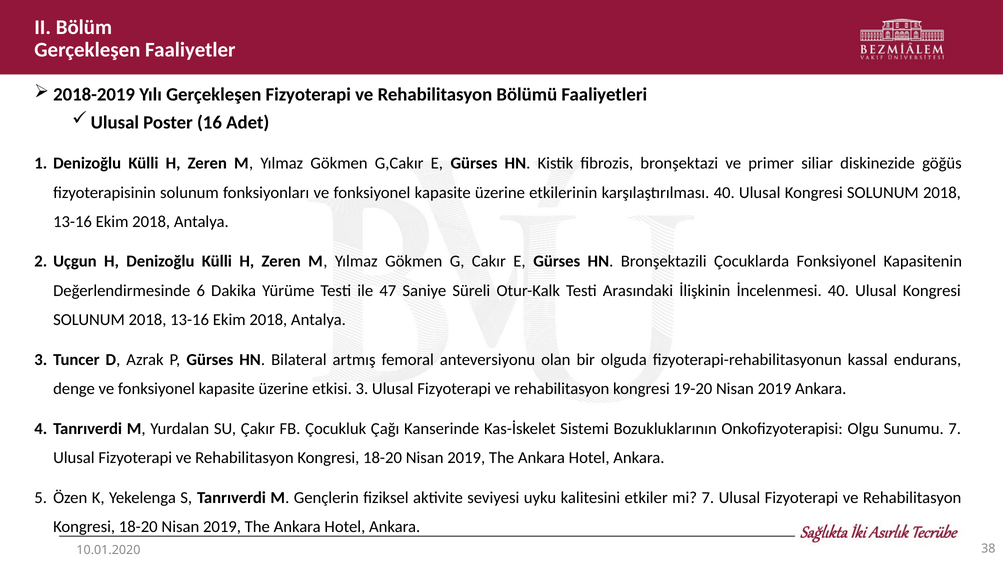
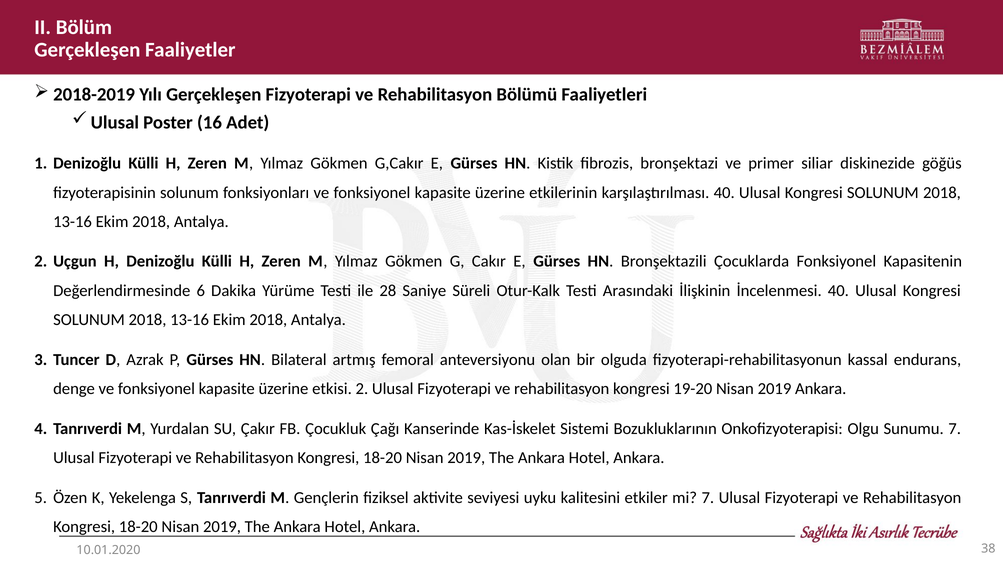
47: 47 -> 28 (388, 291)
etkisi 3: 3 -> 2 (362, 389)
